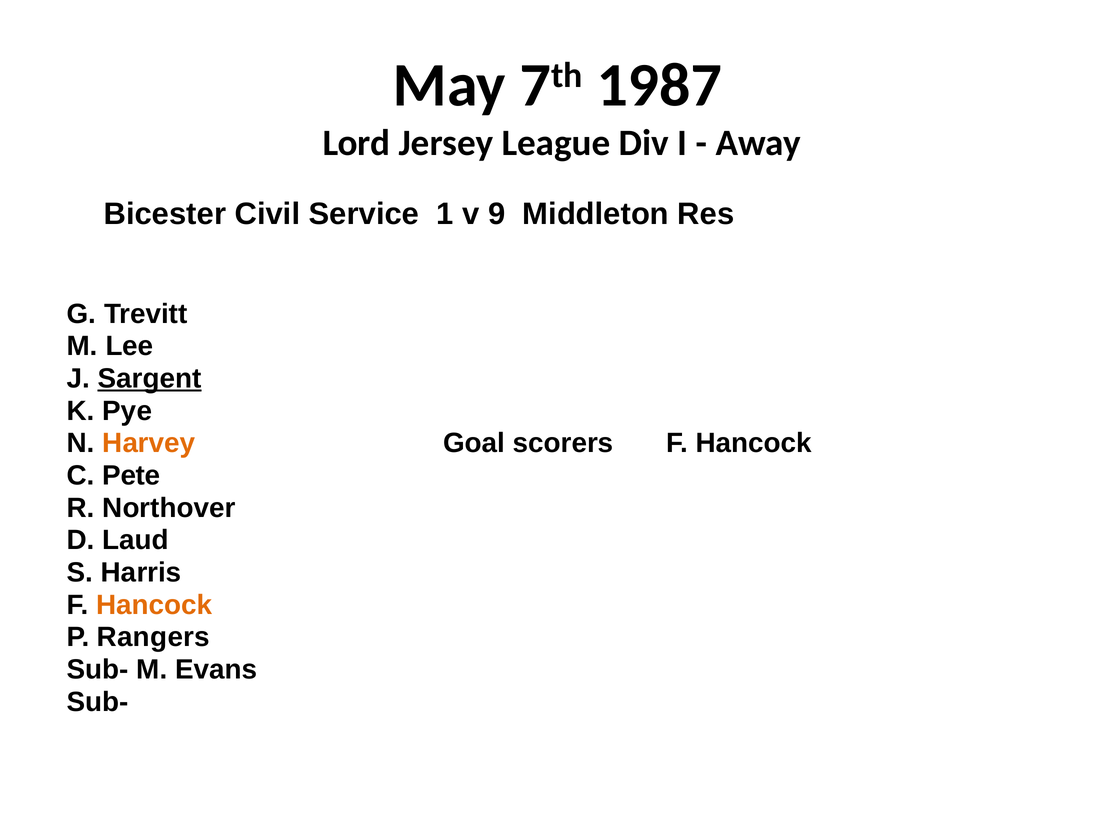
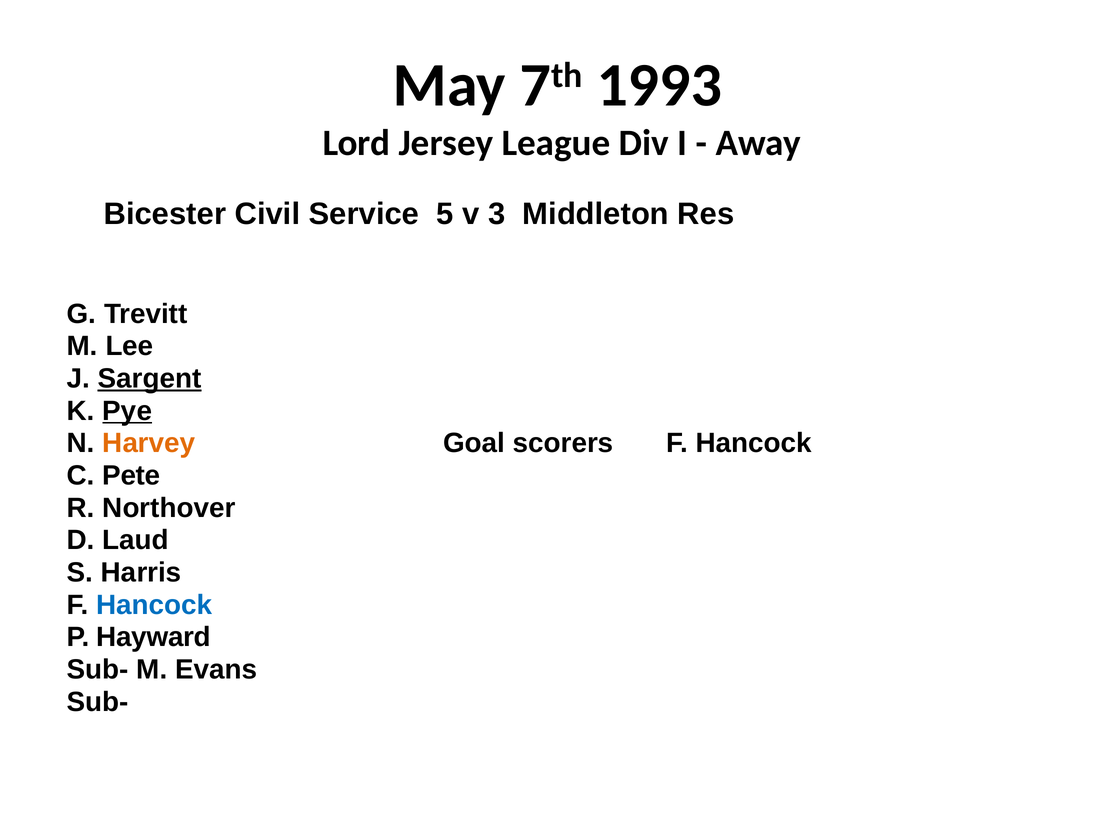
1987: 1987 -> 1993 (659, 85)
1: 1 -> 5 (445, 214)
9: 9 -> 3 (497, 214)
Pye underline: none -> present (127, 411)
Hancock colour: orange -> blue (154, 605)
Rangers: Rangers -> Hayward (154, 637)
